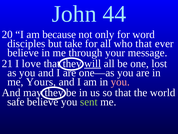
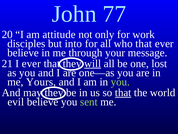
44: 44 -> 77 (114, 14)
because: because -> attitude (59, 34)
word: word -> work (144, 34)
take: take -> into (73, 43)
I love: love -> ever (31, 63)
you colour: pink -> light green (120, 82)
that underline: none -> present (123, 92)
safe: safe -> evil (16, 101)
